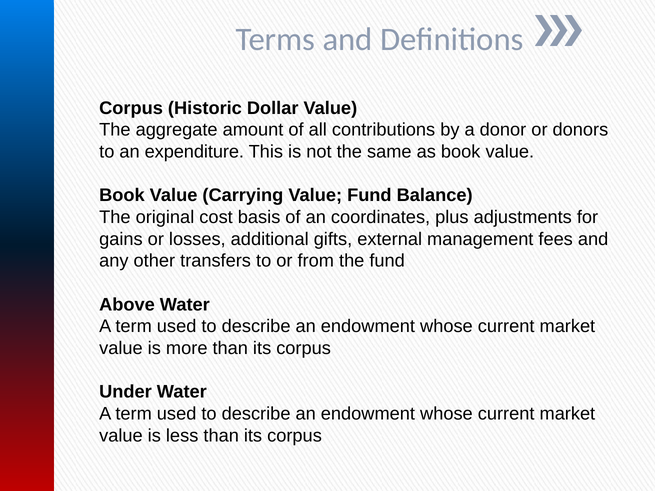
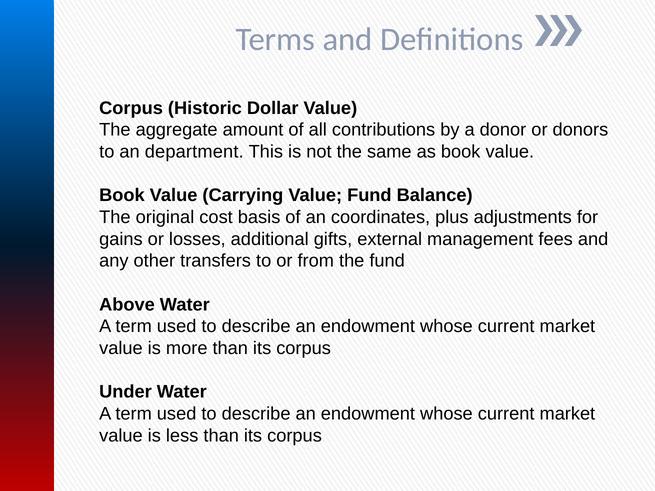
expenditure: expenditure -> department (194, 152)
